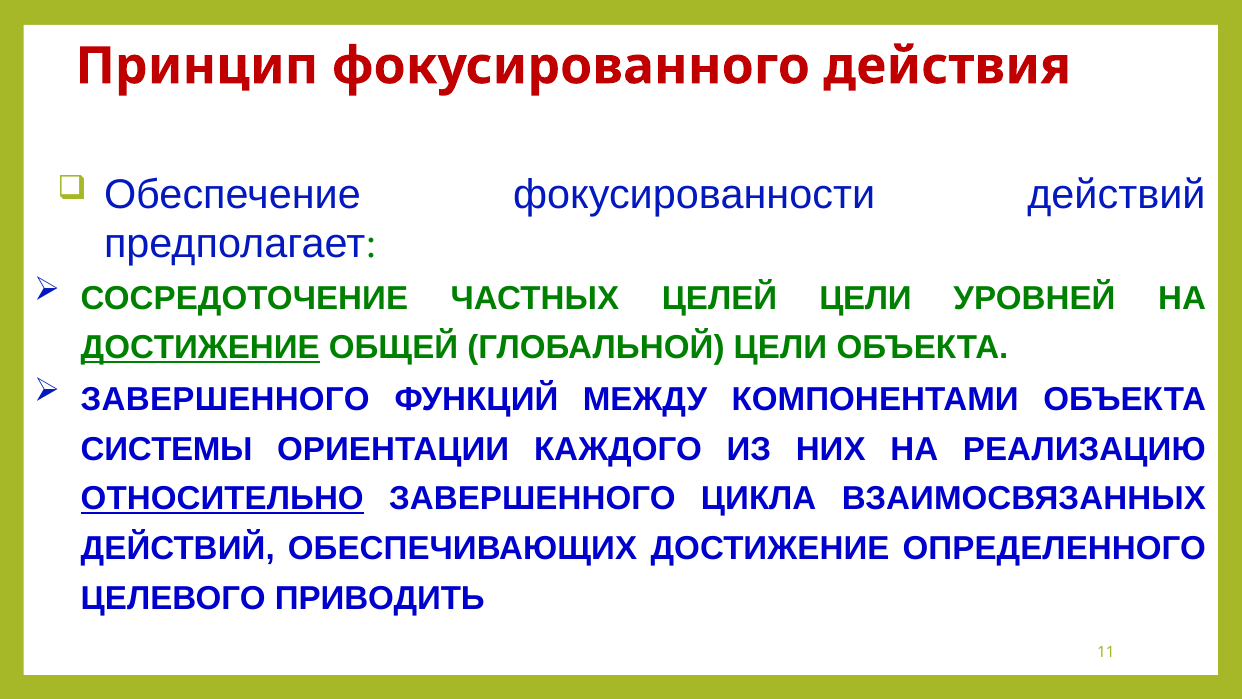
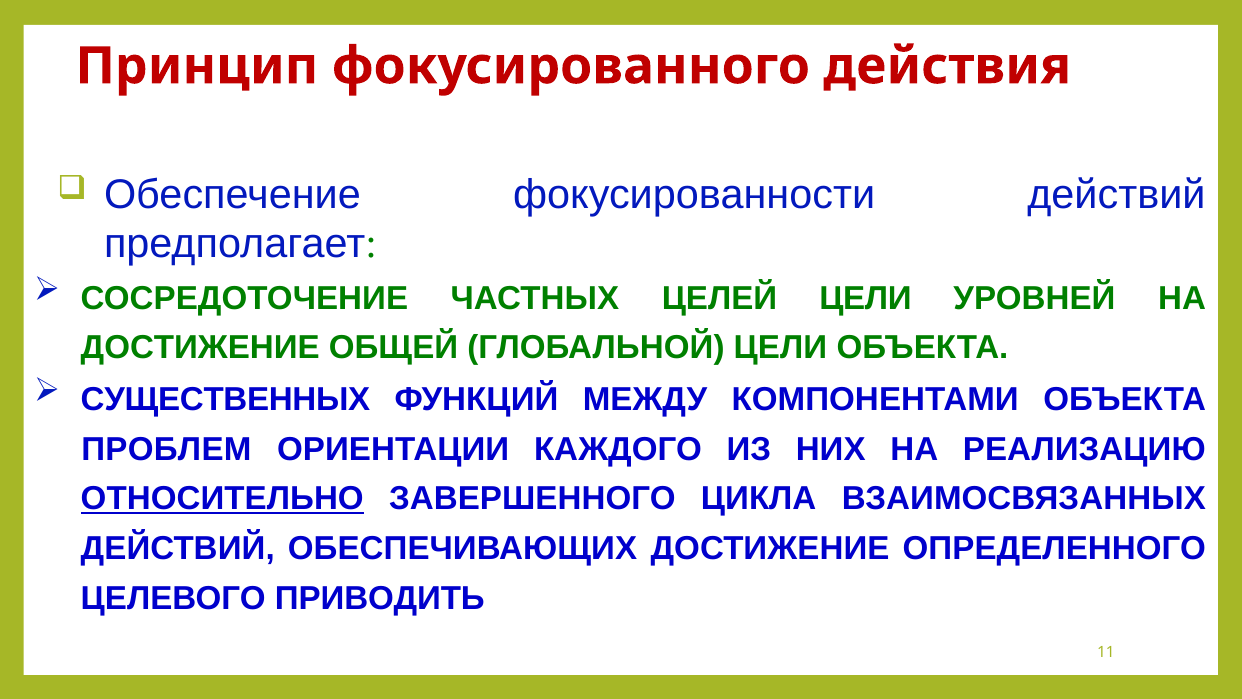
ДОСТИЖЕНИЕ underline: present -> none (200, 348)
ЗАВЕРШЕННОГО: ЗАВЕРШЕННОГО -> СУЩЕСТВЕННЫХ (226, 399)
СИСТЕМЫ: СИСТЕМЫ -> ПРОБЛЕМ (166, 449)
